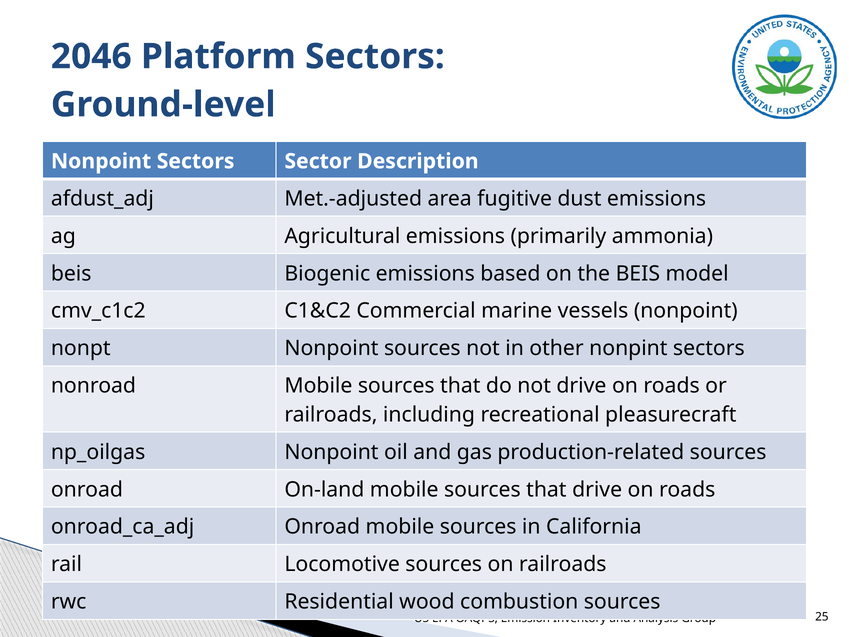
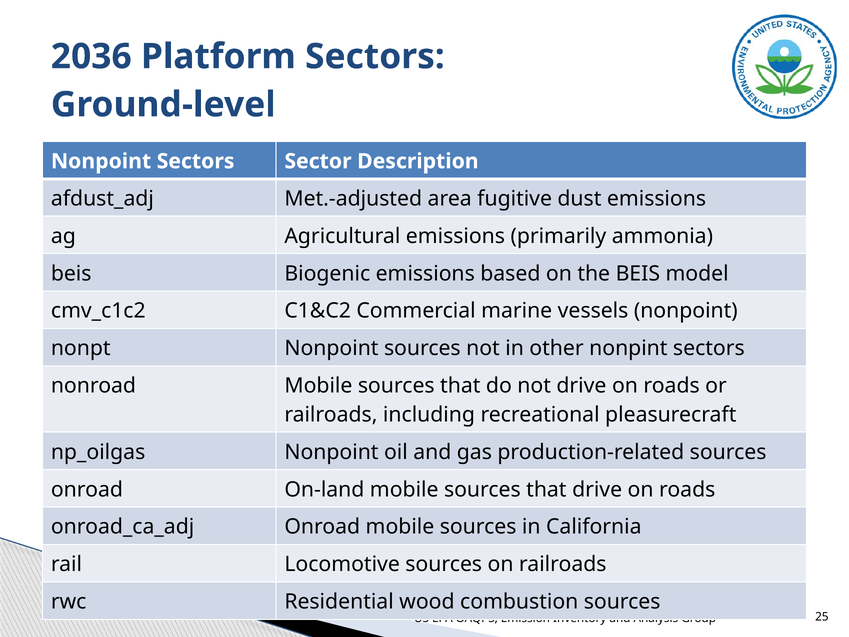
2046: 2046 -> 2036 (91, 57)
